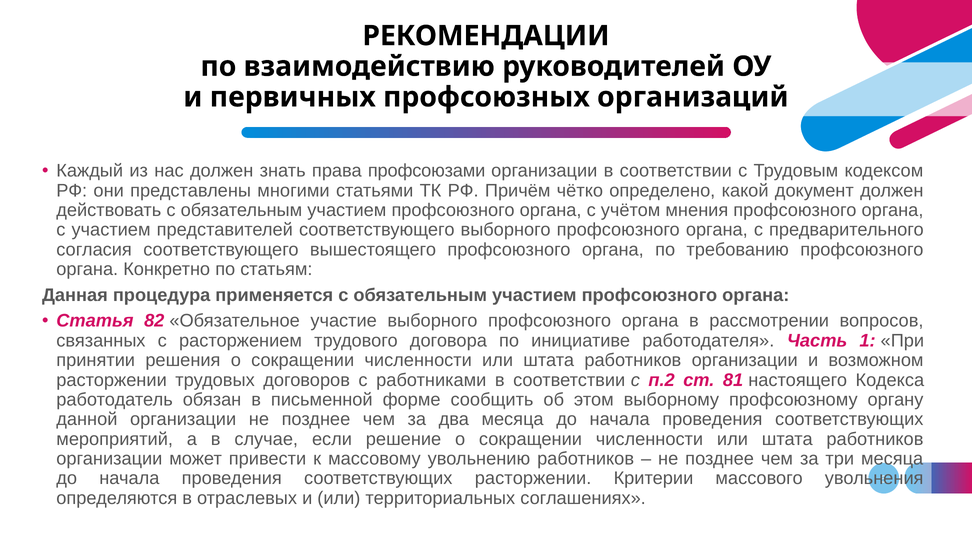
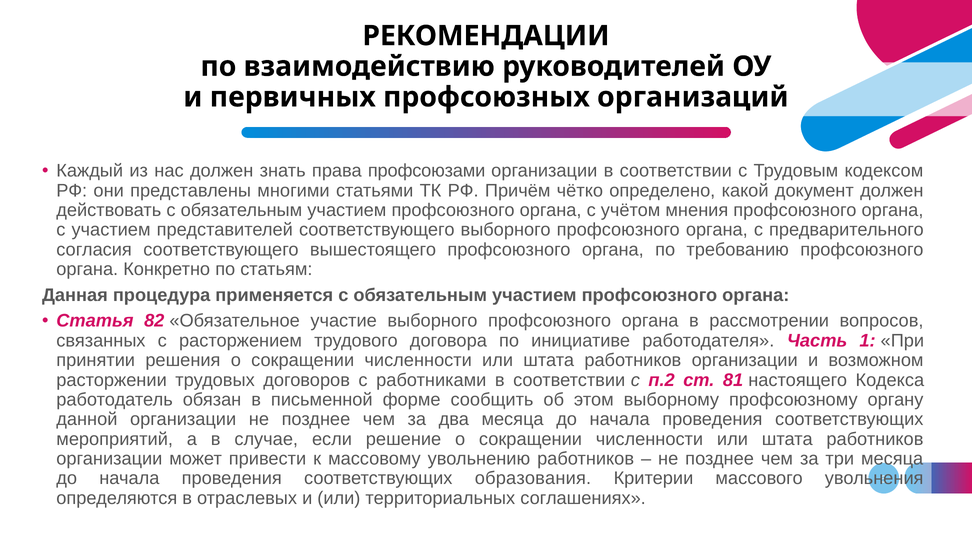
соответствующих расторжении: расторжении -> образования (533, 478)
